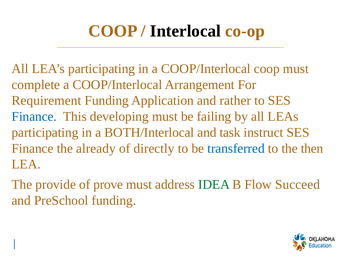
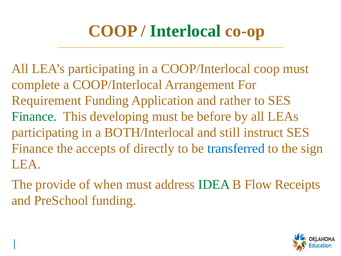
Interlocal colour: black -> green (185, 31)
Finance colour: blue -> green (34, 116)
failing: failing -> before (214, 116)
task: task -> still (230, 132)
already: already -> accepts (96, 148)
then: then -> sign (312, 148)
prove: prove -> when (108, 184)
Succeed: Succeed -> Receipts (298, 184)
